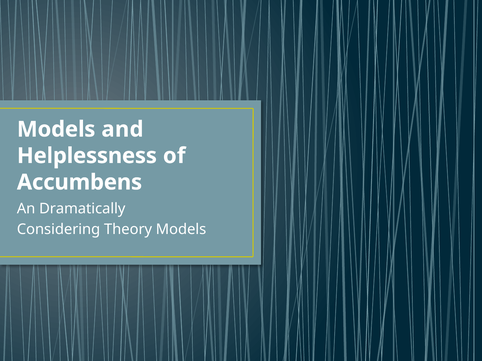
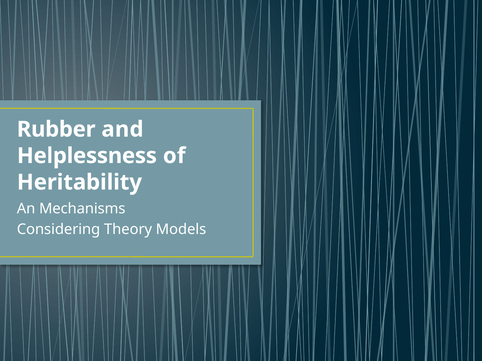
Models: Models -> Rubber (56, 129)
Accumbens: Accumbens -> Heritability (79, 183)
Dramatically: Dramatically -> Mechanisms (82, 209)
